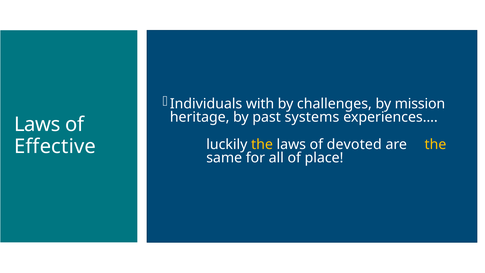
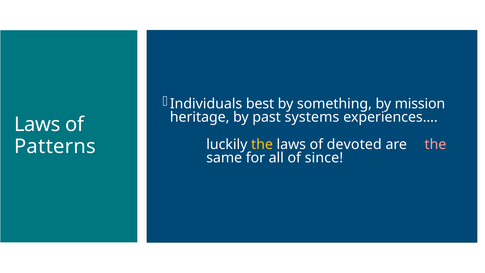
with: with -> best (260, 104)
challenges: challenges -> something (334, 104)
the colour: yellow -> pink (435, 144)
Effective: Effective -> Patterns (55, 146)
place: place -> since (324, 158)
